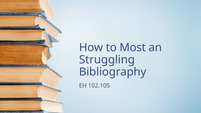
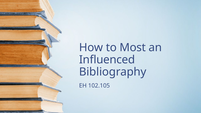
Struggling: Struggling -> Influenced (107, 60)
